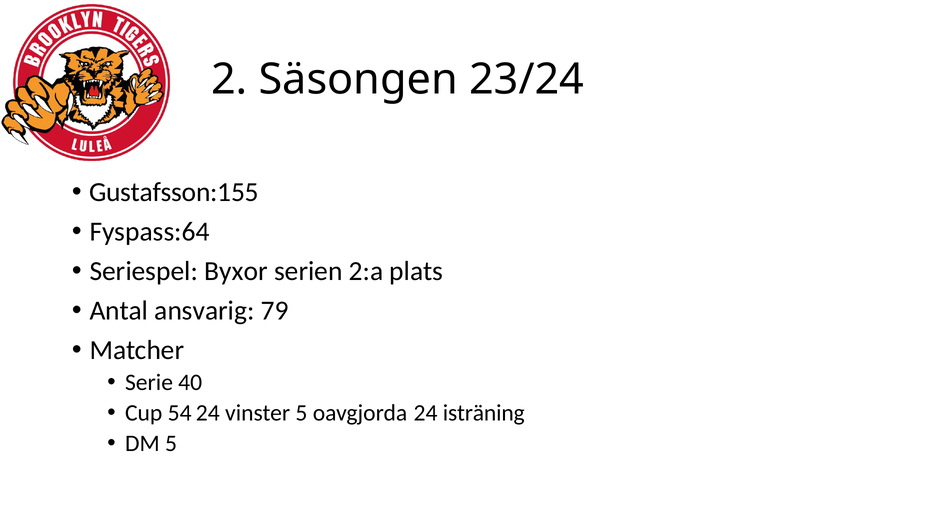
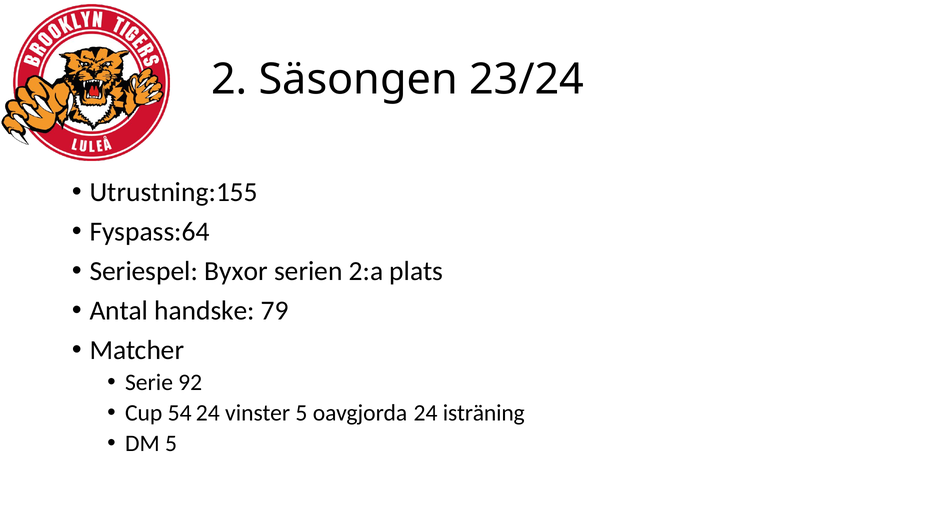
Gustafsson:155: Gustafsson:155 -> Utrustning:155 (174, 192)
ansvarig: ansvarig -> handske (205, 311)
40: 40 -> 92 (190, 383)
